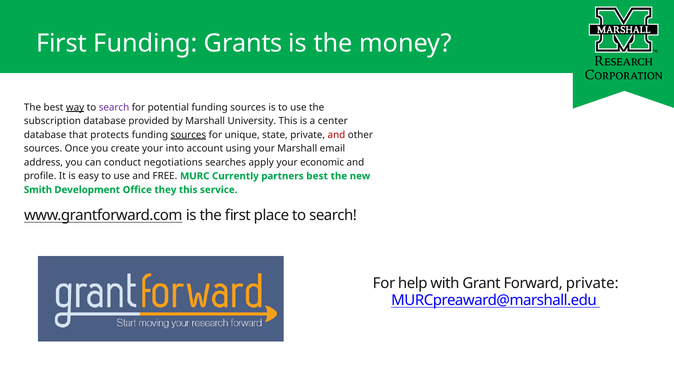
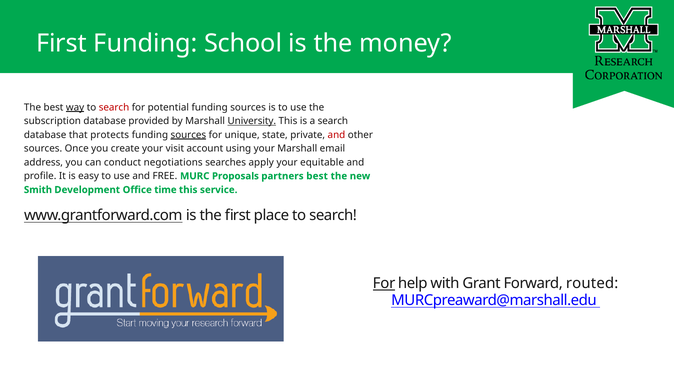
Grants: Grants -> School (243, 43)
search colour: purple -> red (114, 107)
University underline: none -> present (252, 121)
a center: center -> search (333, 121)
into: into -> visit (175, 149)
economic: economic -> equitable (322, 162)
Currently: Currently -> Proposals (235, 176)
they: they -> time (165, 190)
For underline: none -> present (384, 283)
Forward private: private -> routed (592, 283)
